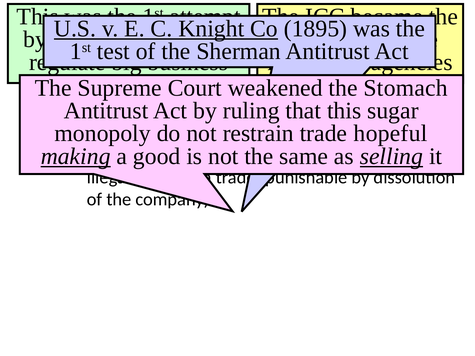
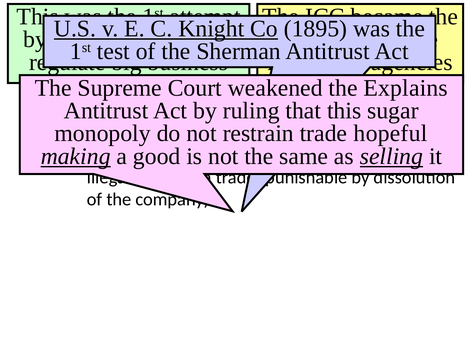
Stomach: Stomach -> Explains (406, 88)
